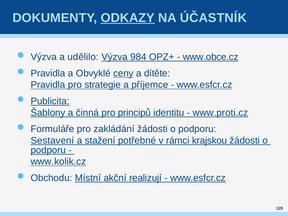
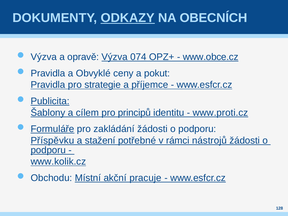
ÚČASTNÍK: ÚČASTNÍK -> OBECNÍCH (213, 18)
udělilo: udělilo -> opravě (83, 57)
984: 984 -> 074 (138, 57)
ceny underline: present -> none (123, 73)
dítěte: dítěte -> pokut (157, 73)
činná: činná -> cílem (87, 113)
Formuláře underline: none -> present (52, 129)
Sestavení: Sestavení -> Příspěvku (52, 140)
krajskou: krajskou -> nástrojů (209, 140)
realizují: realizují -> pracuje (145, 178)
